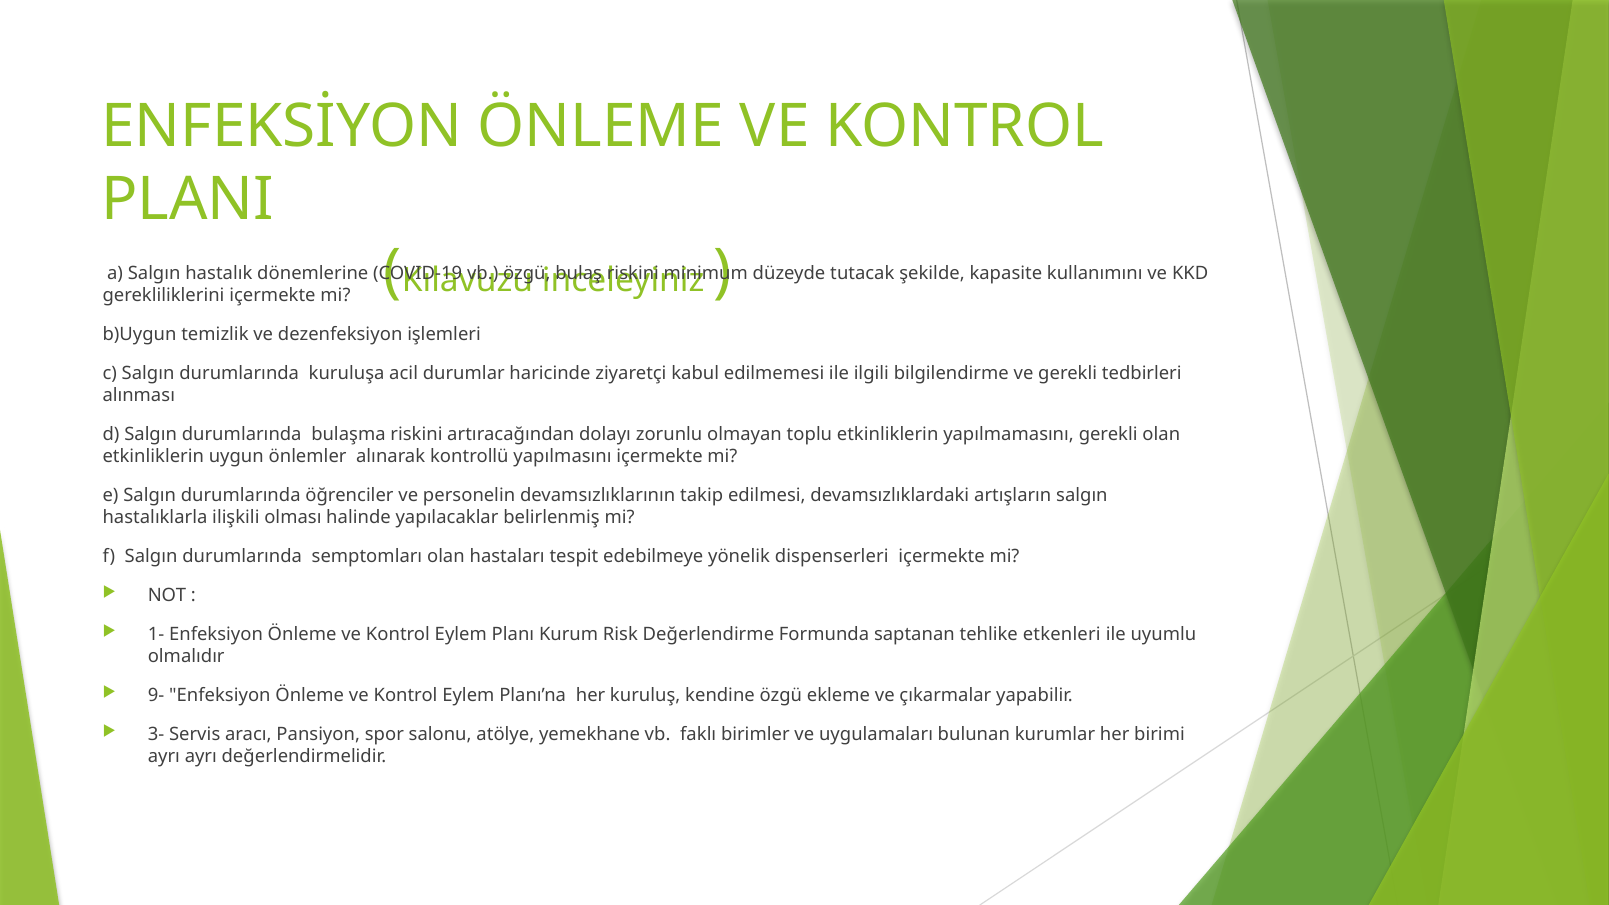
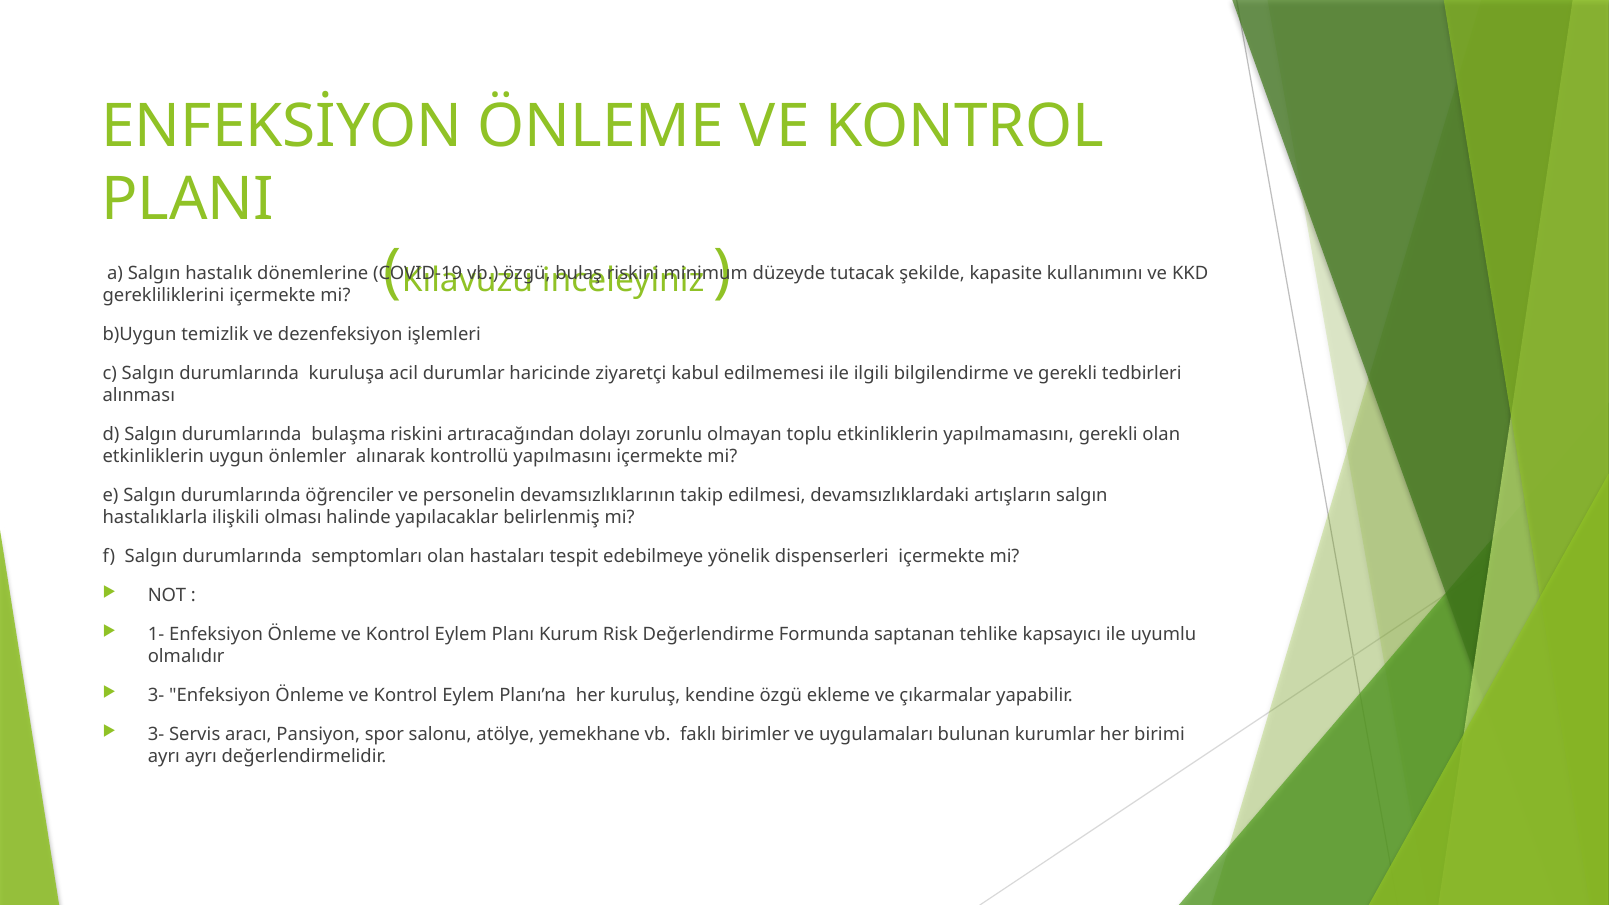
etkenleri: etkenleri -> kapsayıcı (1062, 634)
9-: 9- -> 3- (156, 695)
